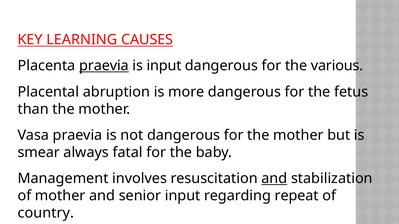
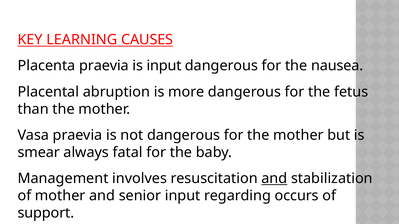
praevia underline: present -> none (104, 66)
various: various -> nausea (337, 66)
repeat: repeat -> occurs (297, 196)
country: country -> support (46, 213)
